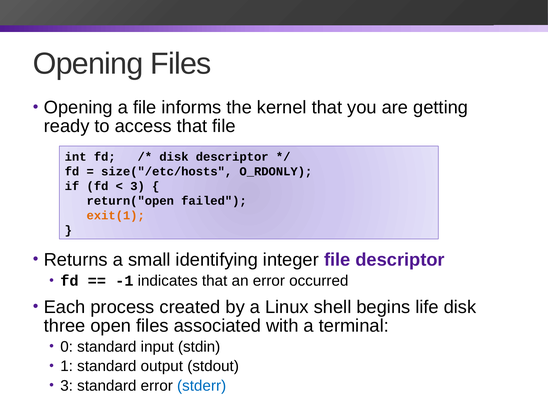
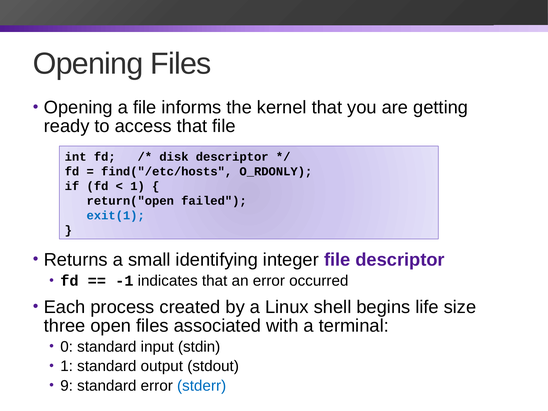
size("/etc/hosts: size("/etc/hosts -> find("/etc/hosts (167, 172)
3: 3 -> 1 (138, 186)
exit(1 colour: orange -> blue (116, 215)
disk: disk -> size (460, 307)
3: 3 -> 9 (67, 386)
